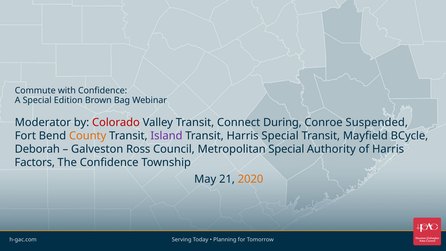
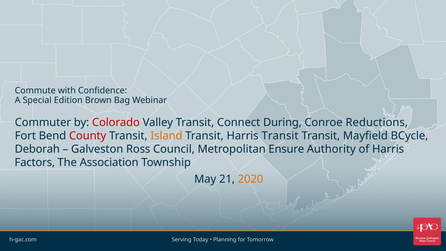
Moderator: Moderator -> Commuter (43, 122)
Suspended: Suspended -> Reductions (377, 122)
County colour: orange -> red (88, 136)
Island colour: purple -> orange (166, 136)
Harris Special: Special -> Transit (280, 136)
Metropolitan Special: Special -> Ensure (286, 149)
The Confidence: Confidence -> Association (109, 162)
